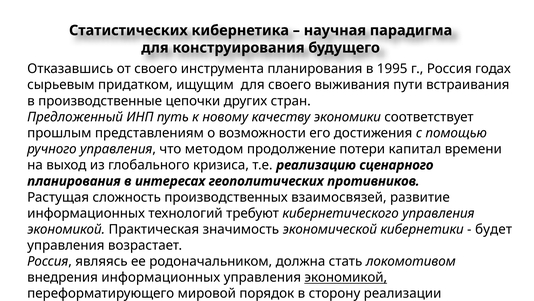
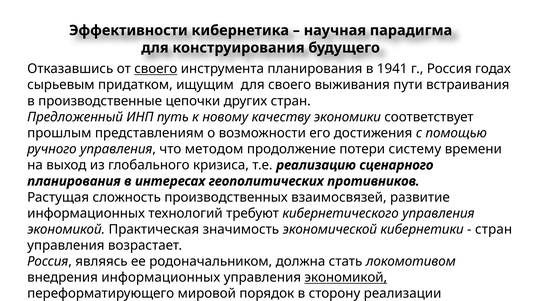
Статистических: Статистических -> Эффективности (128, 30)
своего underline: none -> present (156, 69)
1995: 1995 -> 1941 (392, 69)
капитал: капитал -> систему (415, 149)
будет: будет -> стран (494, 229)
